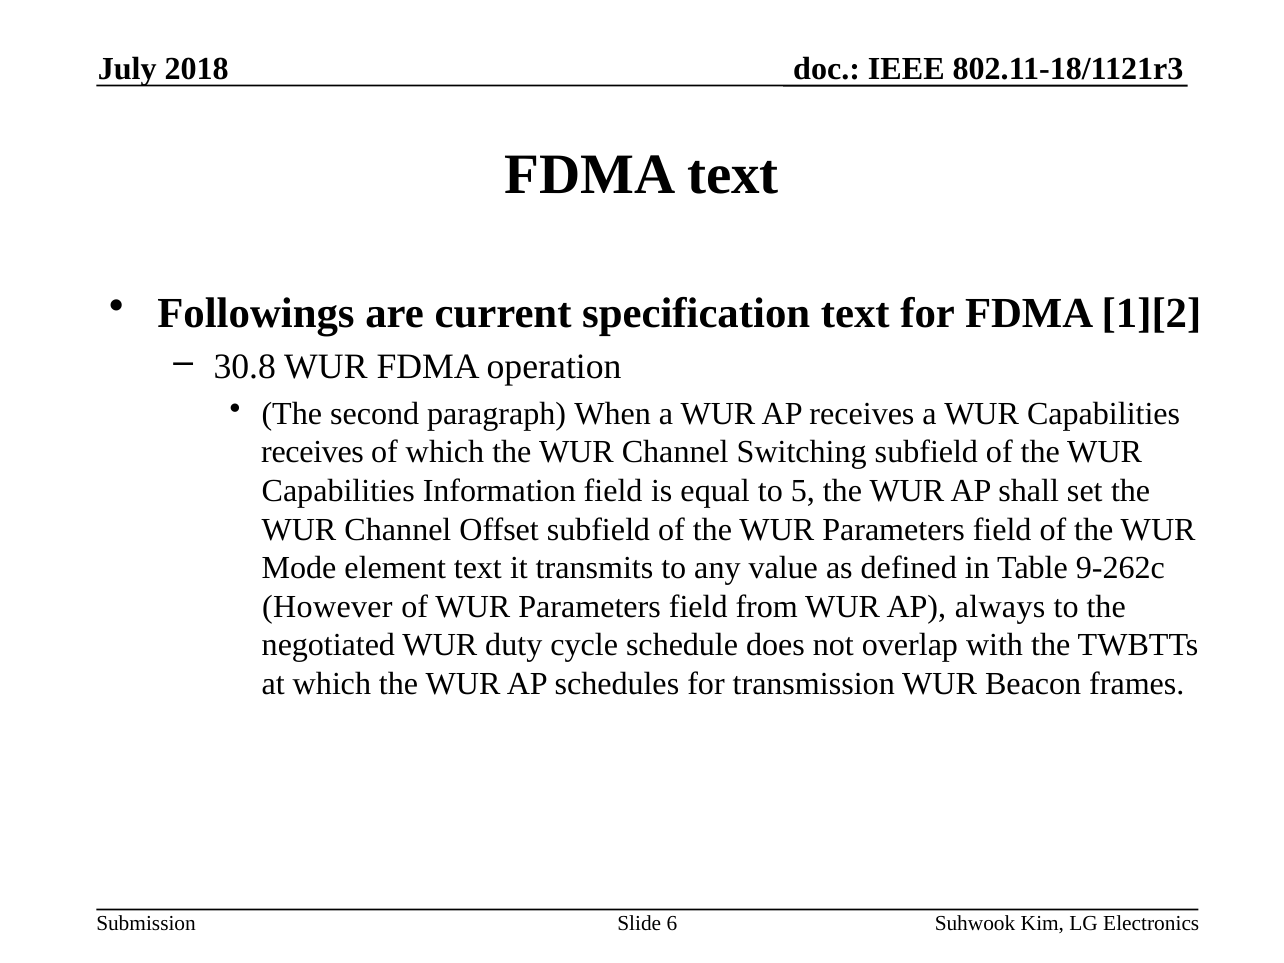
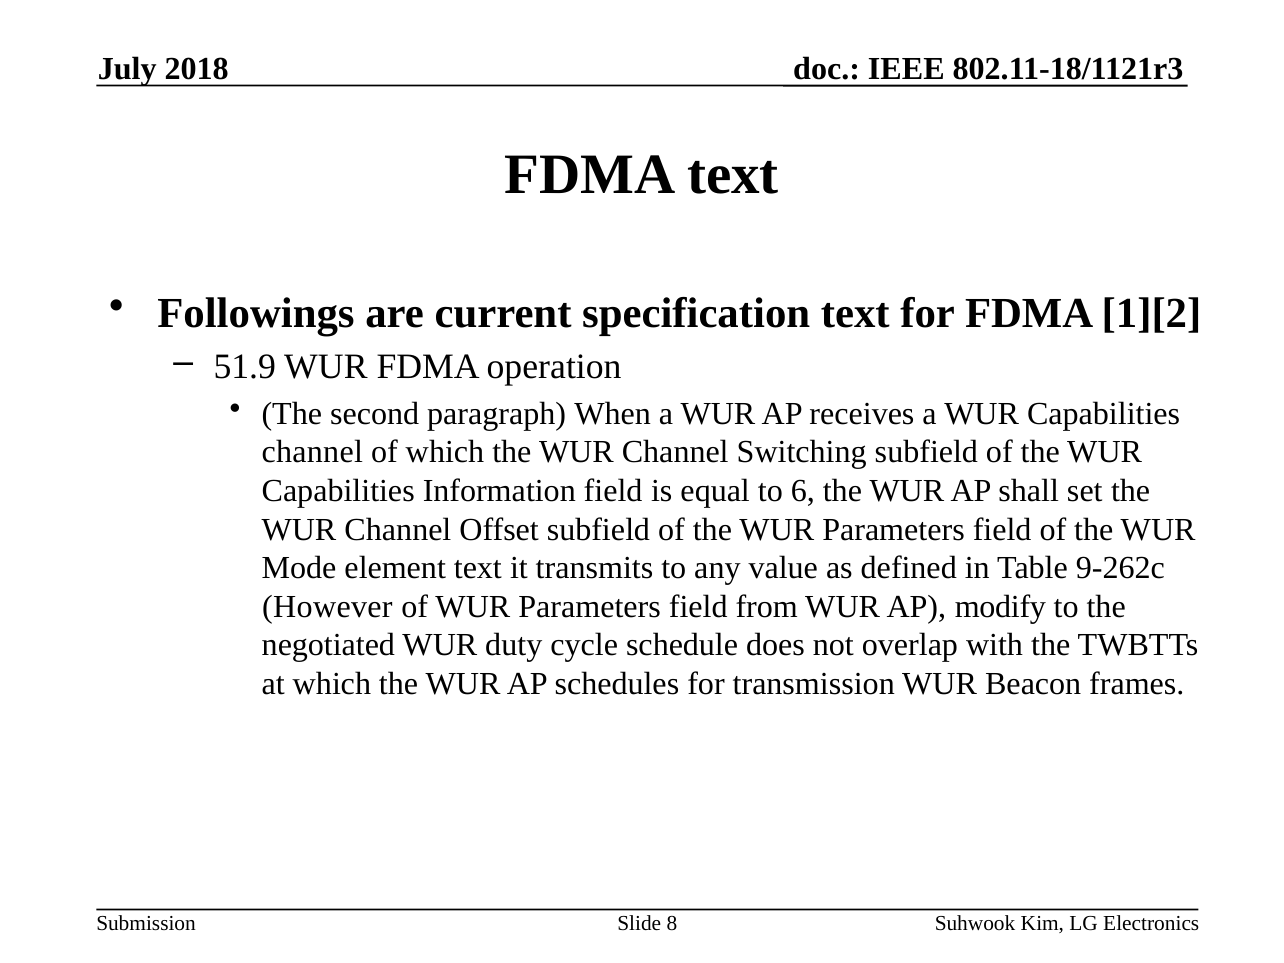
30.8: 30.8 -> 51.9 (245, 367)
receives: receives -> channel (312, 452)
5: 5 -> 6 (803, 491)
always: always -> modify (1000, 606)
6: 6 -> 8 (672, 924)
